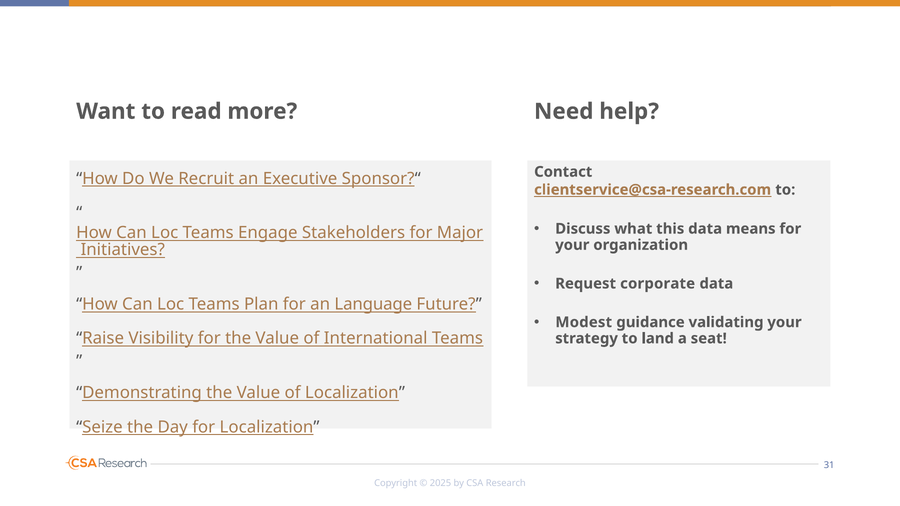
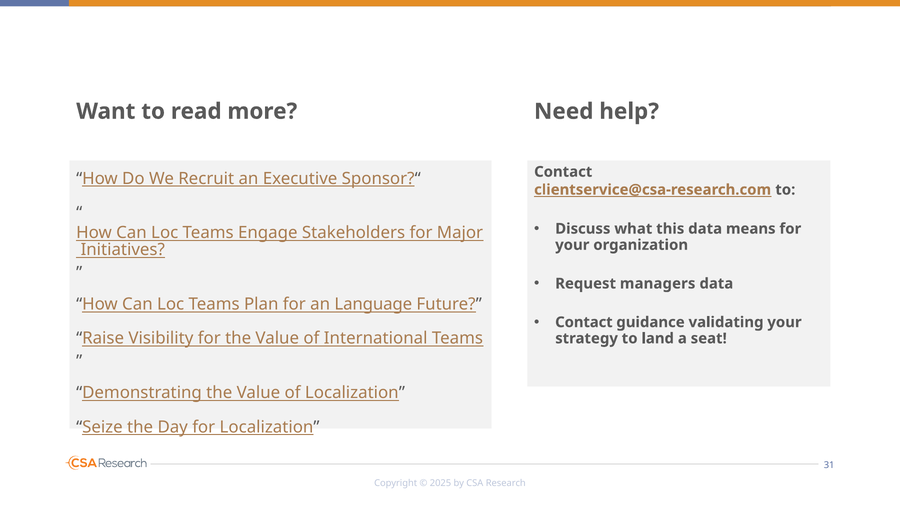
corporate: corporate -> managers (658, 284)
Modest: Modest -> Contact (584, 322)
